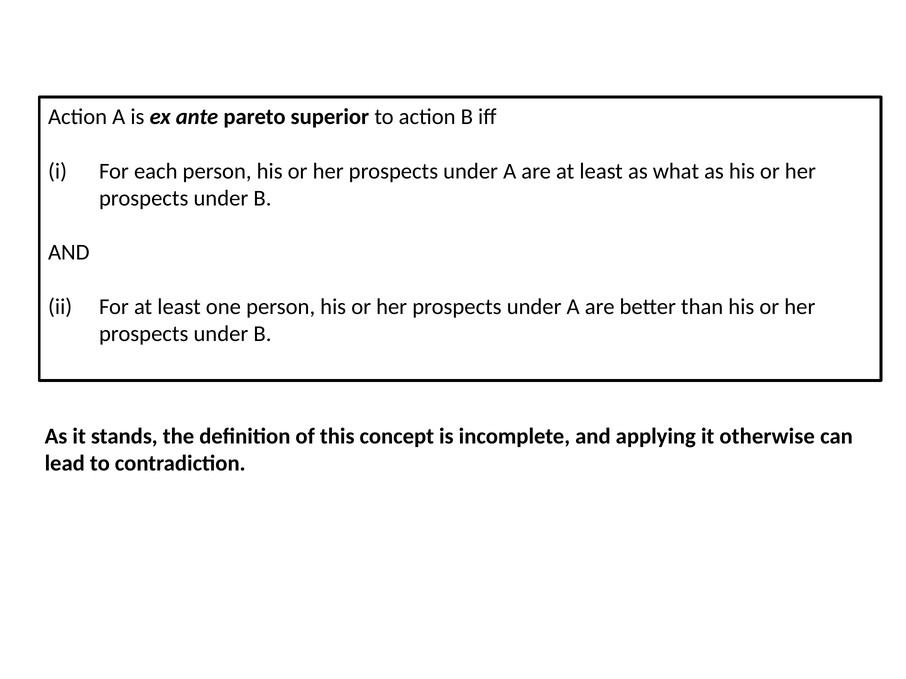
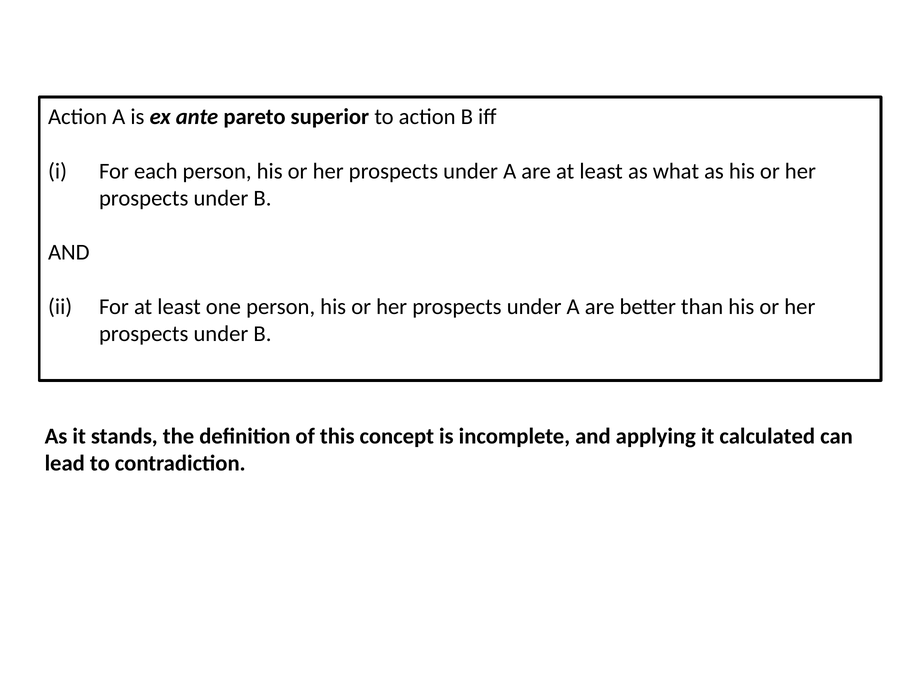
otherwise: otherwise -> calculated (767, 436)
